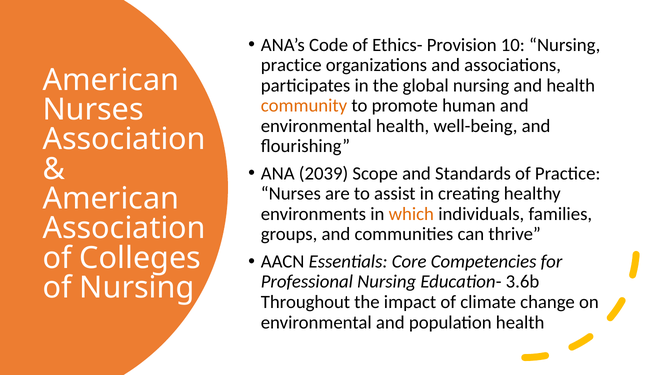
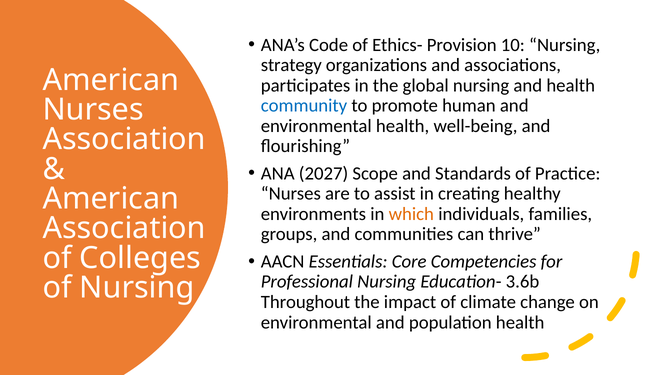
practice: practice -> strategy (291, 65)
community colour: orange -> blue (304, 106)
2039: 2039 -> 2027 (324, 174)
